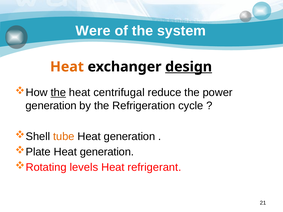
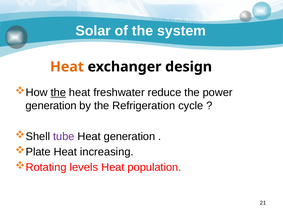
Were: Were -> Solar (93, 31)
design underline: present -> none (189, 67)
centrifugal: centrifugal -> freshwater (119, 93)
tube colour: orange -> purple (64, 137)
generation: generation -> increasing (107, 152)
refrigerant: refrigerant -> population (154, 168)
